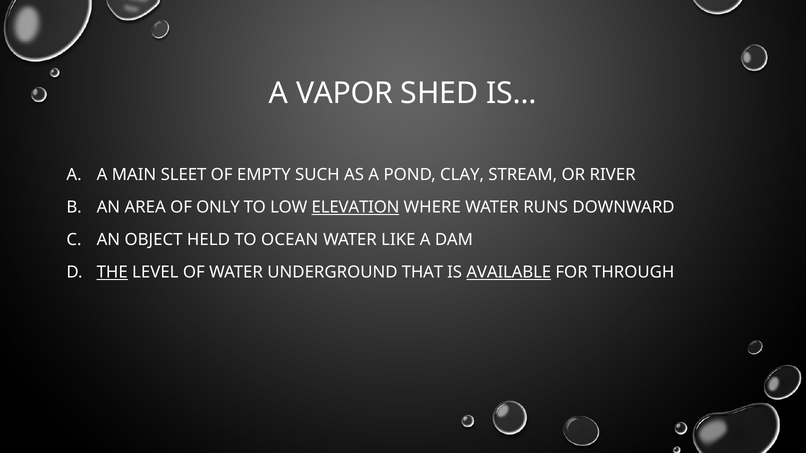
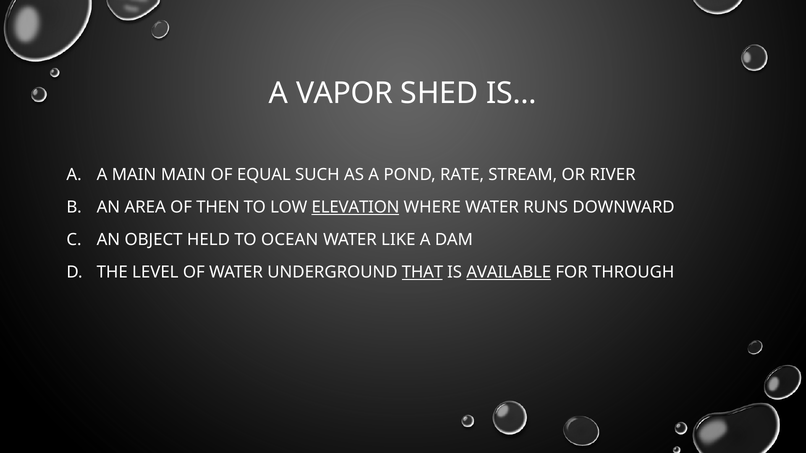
MAIN SLEET: SLEET -> MAIN (183, 175)
EMPTY: EMPTY -> EQUAL (264, 175)
CLAY: CLAY -> RATE (462, 175)
ONLY: ONLY -> THEN (218, 207)
THE underline: present -> none (112, 273)
THAT underline: none -> present (422, 273)
